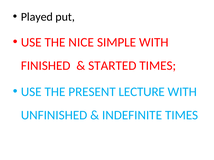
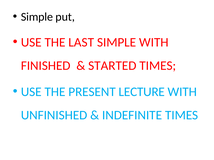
Played: Played -> Simple (37, 17)
NICE: NICE -> LAST (81, 42)
